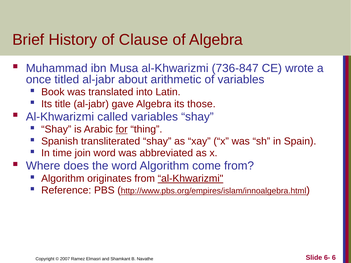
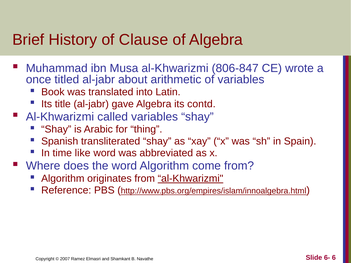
736-847: 736-847 -> 806-847 (235, 68)
those: those -> contd (201, 104)
for underline: present -> none (122, 129)
join: join -> like (83, 153)
